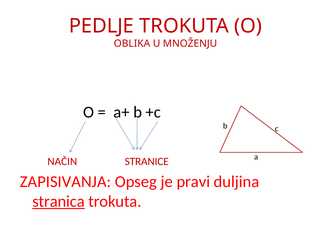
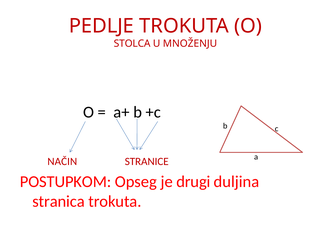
OBLIKA: OBLIKA -> STOLCA (132, 43)
ZAPISIVANJA: ZAPISIVANJA -> POSTUPKOM (66, 182)
pravi: pravi -> drugi (193, 182)
stranica underline: present -> none (59, 202)
